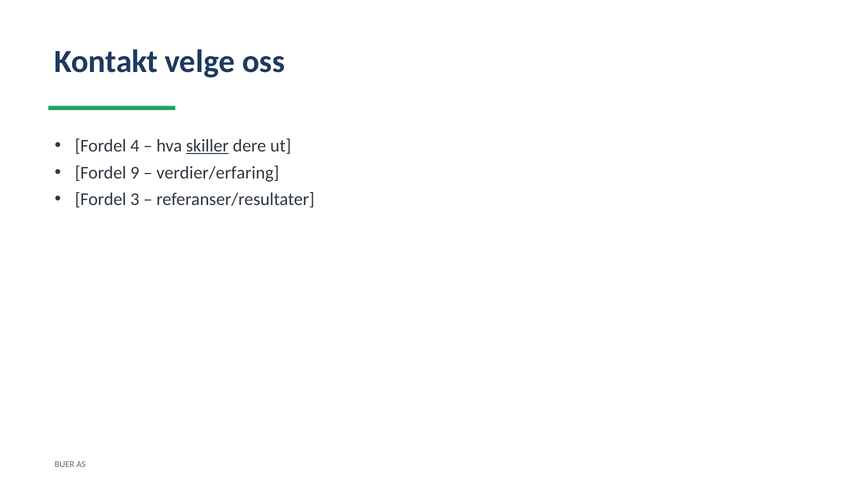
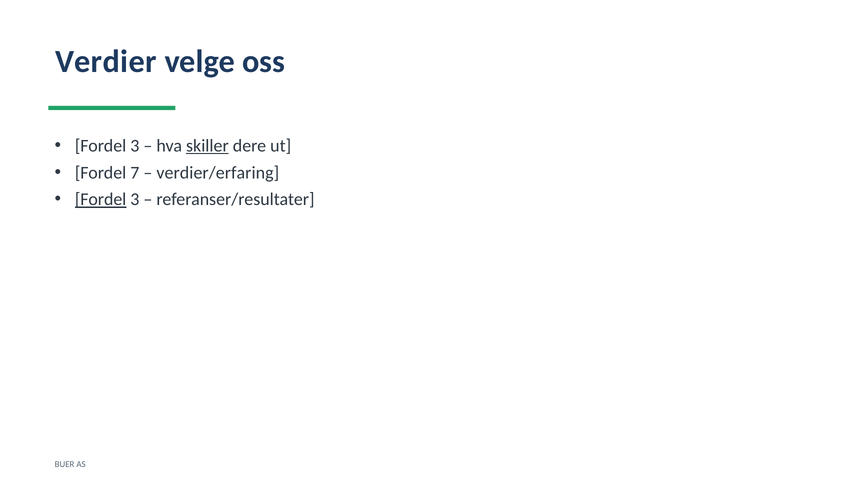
Kontakt: Kontakt -> Verdier (106, 61)
4: 4 -> 3 (135, 146)
9: 9 -> 7 (135, 173)
Fordel underline: none -> present (101, 199)
